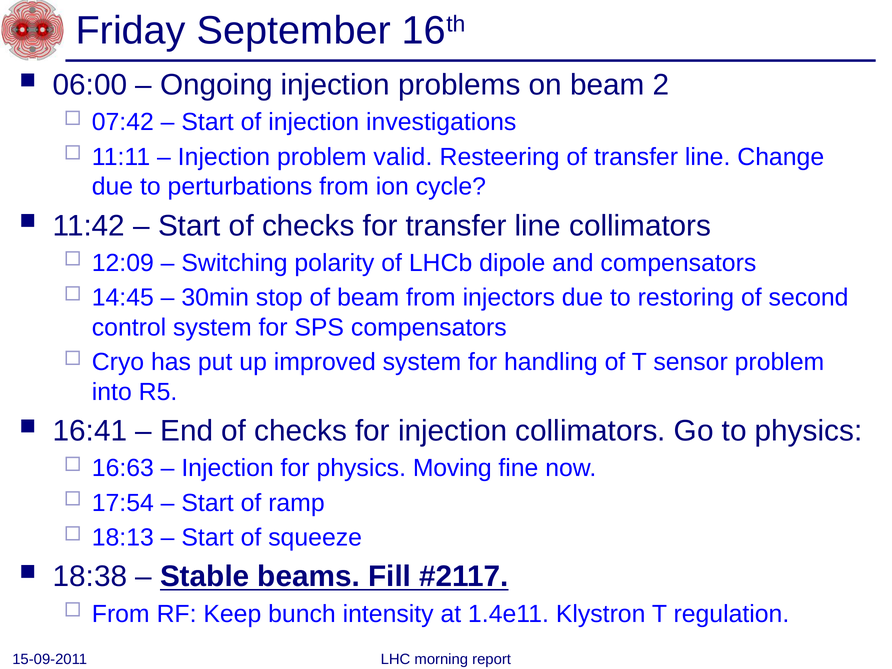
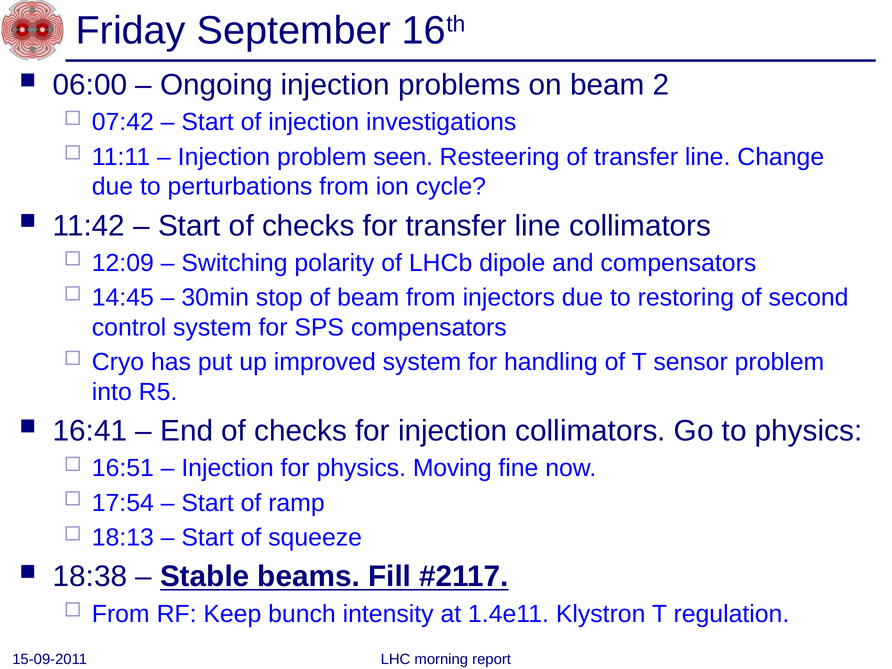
valid: valid -> seen (403, 157)
16:63: 16:63 -> 16:51 (123, 468)
